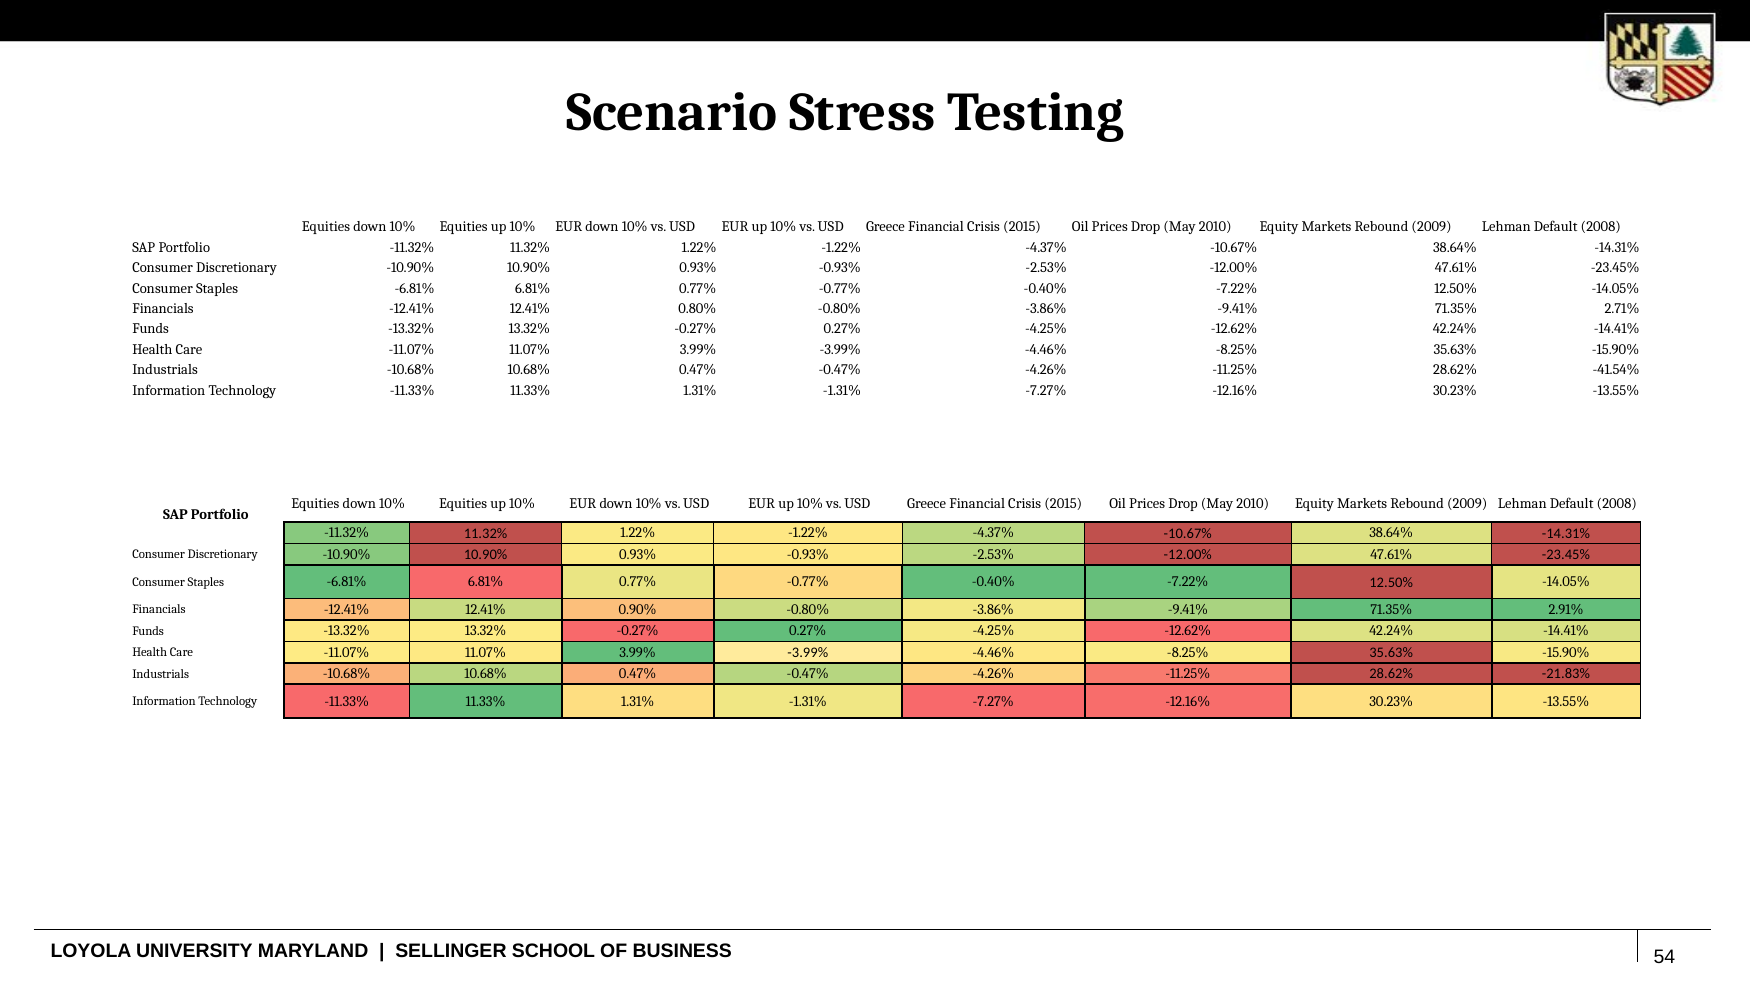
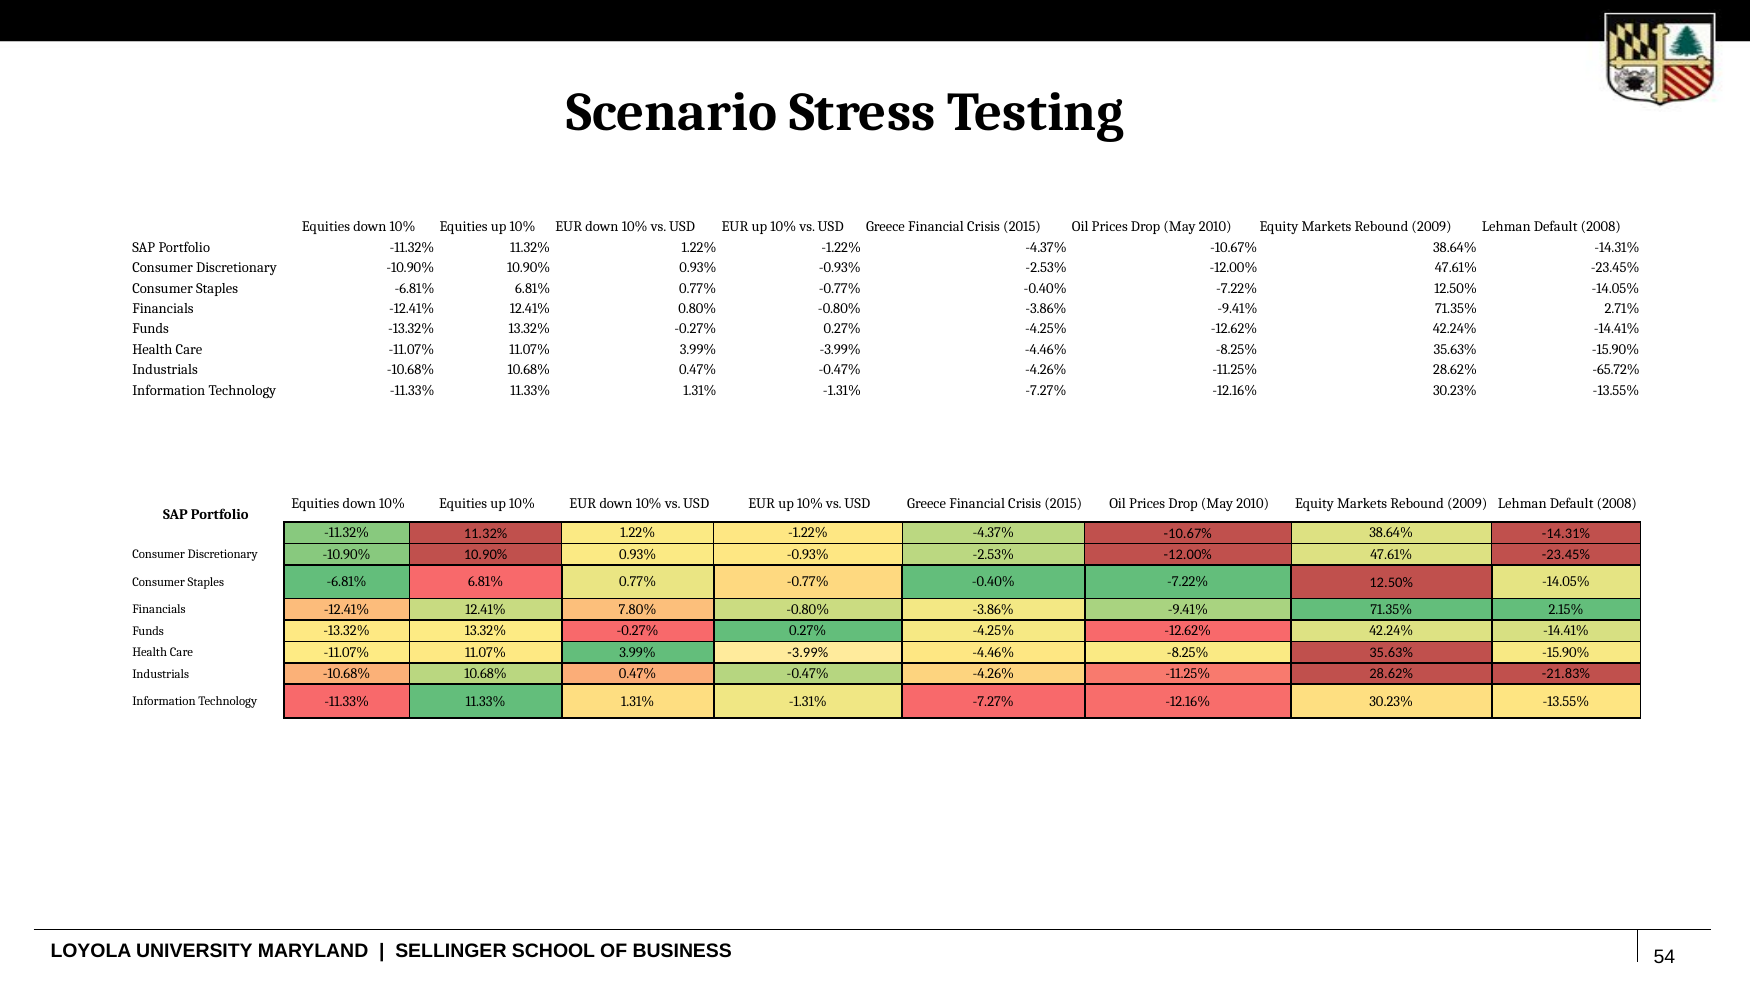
-41.54%: -41.54% -> -65.72% (1616, 370)
0.90%: 0.90% -> 7.80% (638, 610)
2.91%: 2.91% -> 2.15% (1566, 610)
